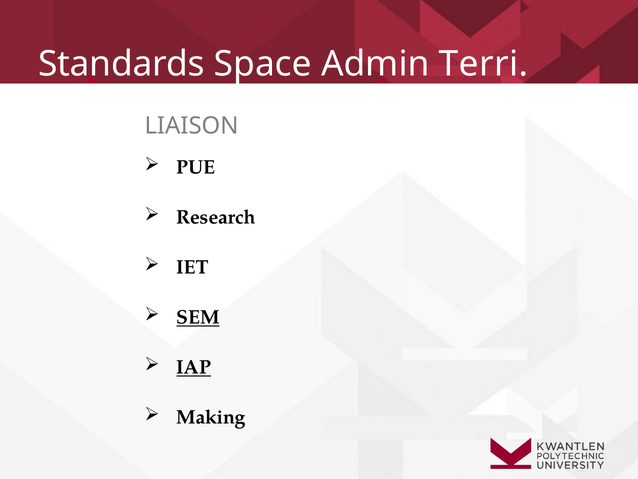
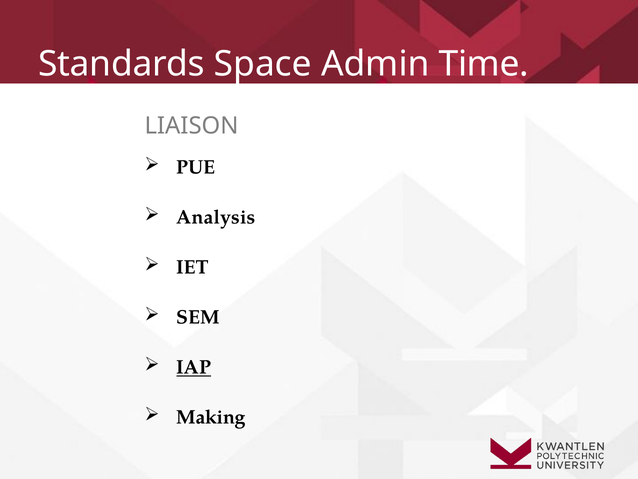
Terri: Terri -> Time (484, 64)
Research: Research -> Analysis (216, 217)
SEM underline: present -> none (198, 317)
